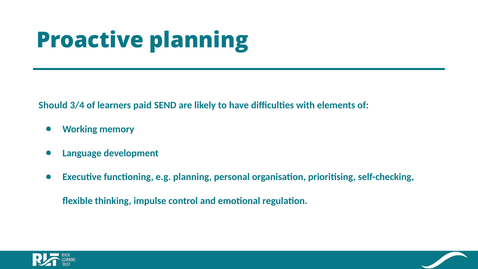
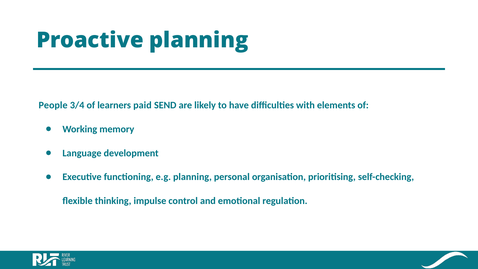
Should: Should -> People (53, 105)
